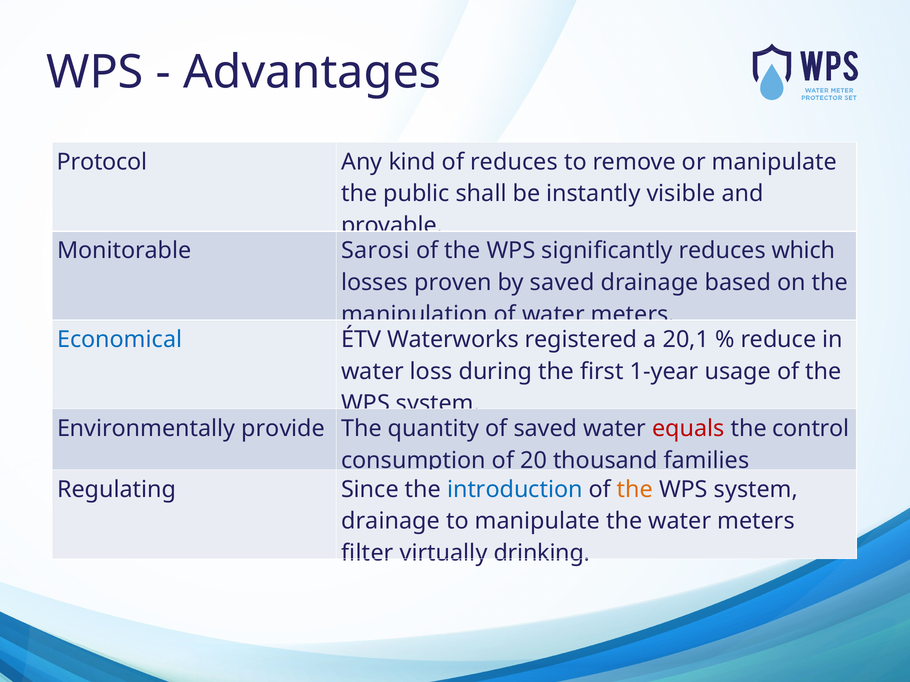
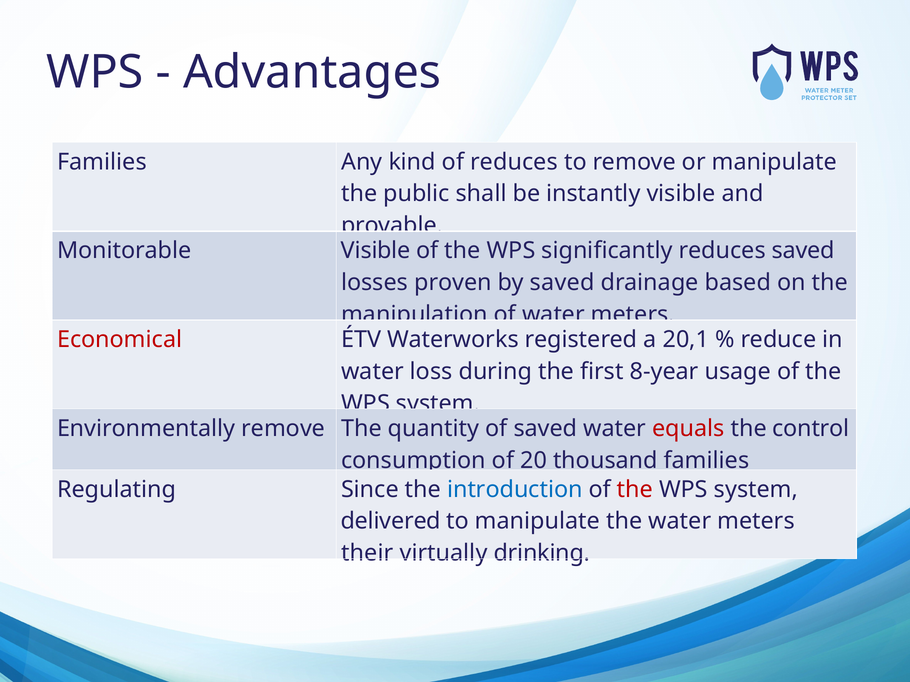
Protocol: Protocol -> Families (102, 162)
Monitorable Sarosi: Sarosi -> Visible (376, 251)
reduces which: which -> saved (803, 251)
Economical colour: blue -> red (120, 340)
1-year: 1-year -> 8-year (664, 372)
Environmentally provide: provide -> remove (283, 429)
the colour: orange -> red (635, 490)
drainage: drainage -> delivered (391, 522)
filter: filter -> their (367, 554)
